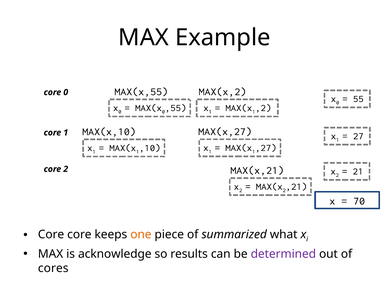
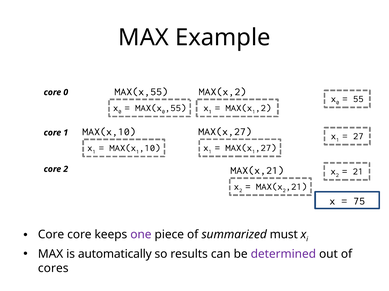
70: 70 -> 75 (359, 201)
one colour: orange -> purple (141, 235)
what: what -> must (284, 235)
acknowledge: acknowledge -> automatically (115, 255)
